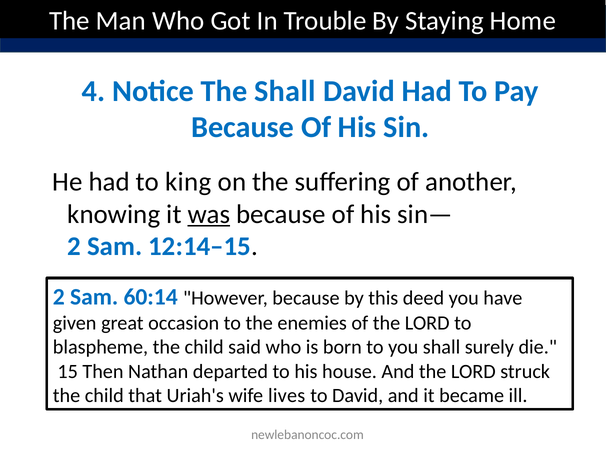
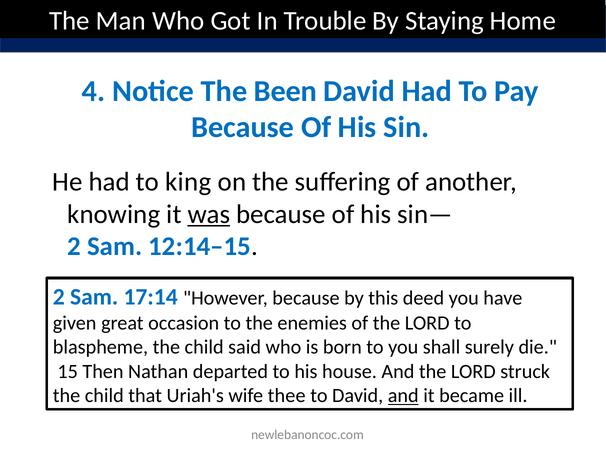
The Shall: Shall -> Been (285, 91)
60:14: 60:14 -> 17:14 (151, 296)
lives: lives -> thee (287, 395)
and underline: none -> present (403, 395)
